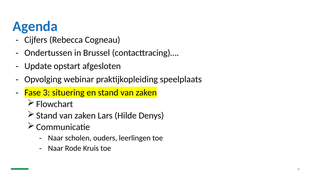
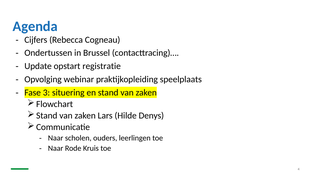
afgesloten: afgesloten -> registratie (102, 66)
